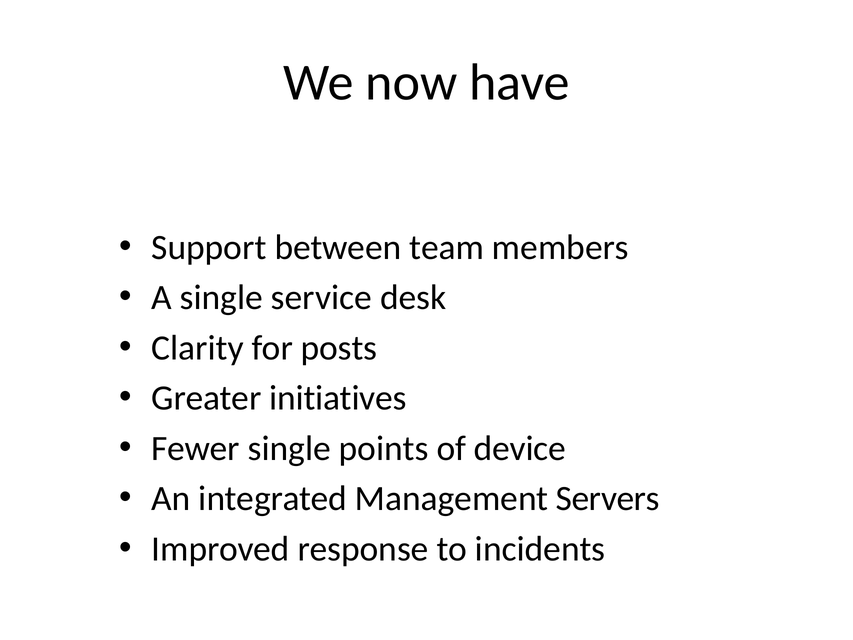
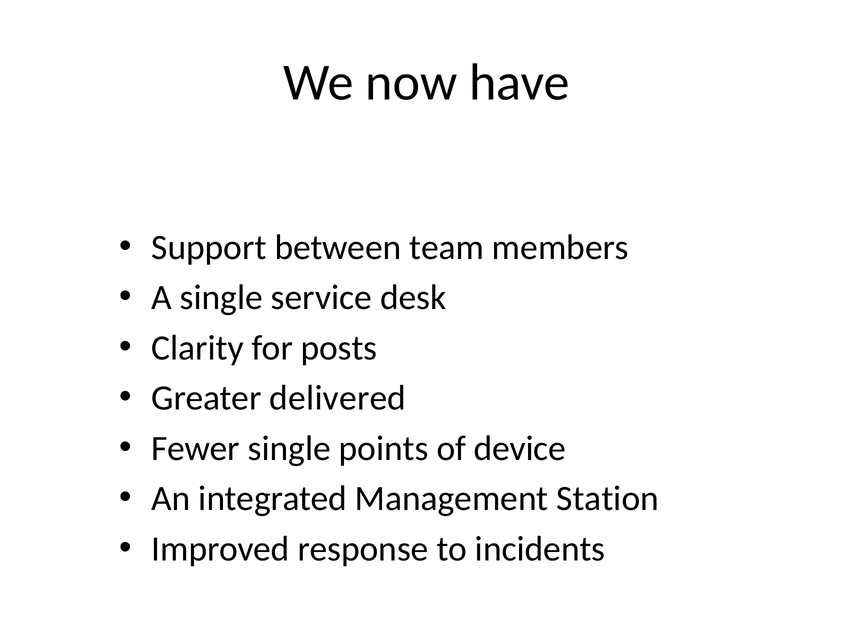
initiatives: initiatives -> delivered (338, 398)
Servers: Servers -> Station (608, 498)
